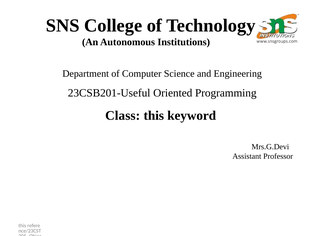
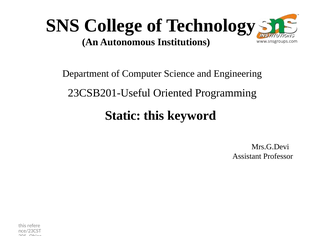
Class: Class -> Static (123, 116)
